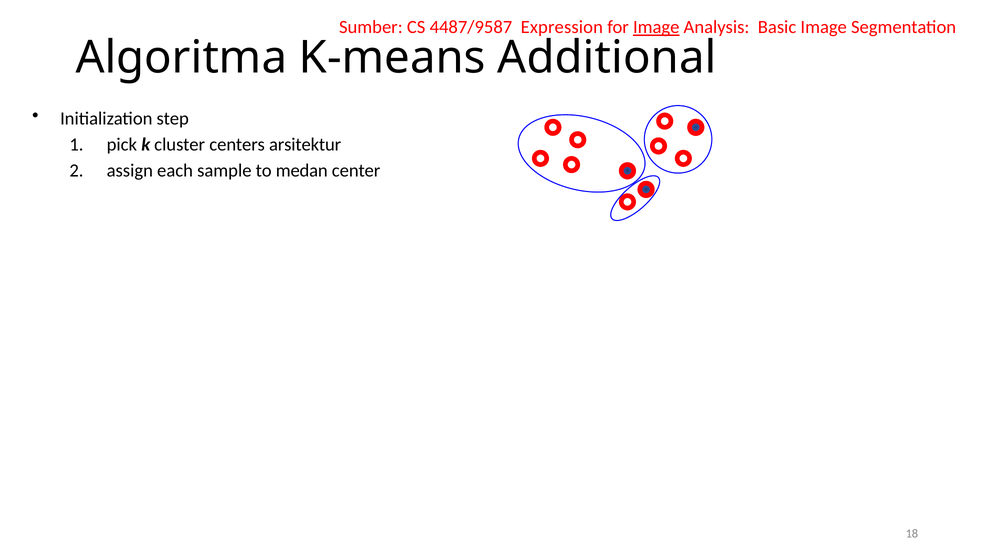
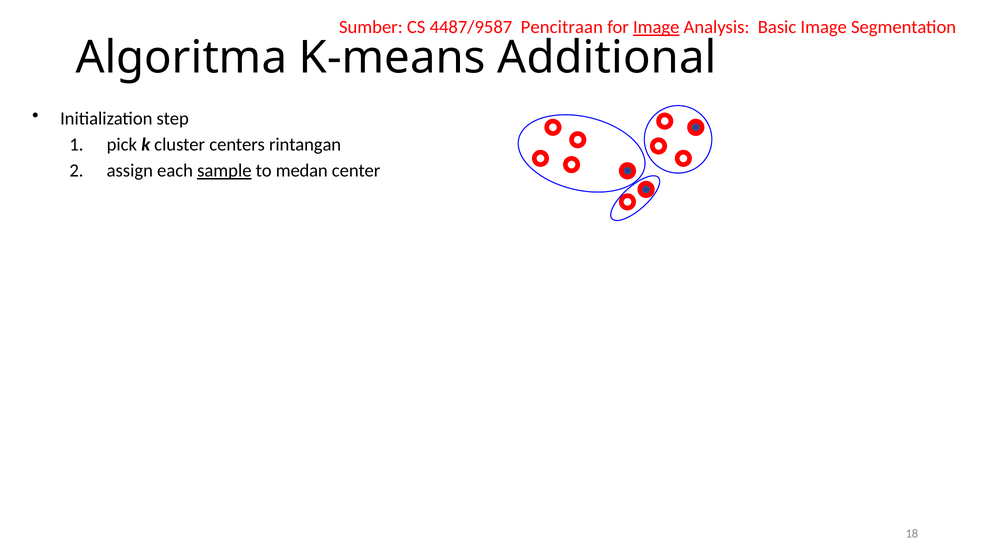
Expression: Expression -> Pencitraan (562, 27)
arsitektur: arsitektur -> rintangan (305, 145)
sample underline: none -> present (224, 171)
